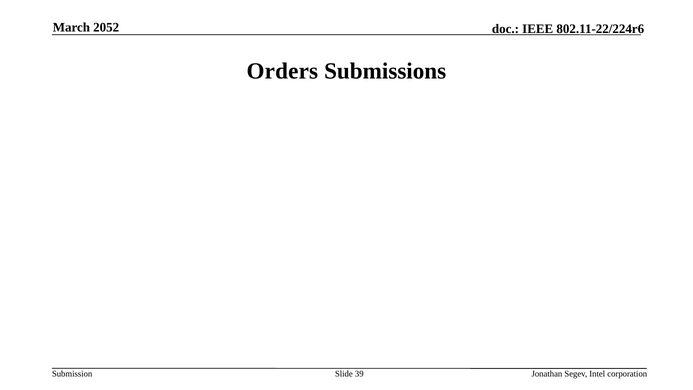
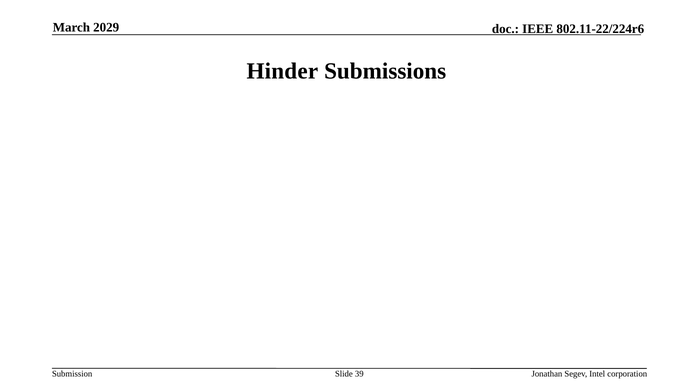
2052: 2052 -> 2029 (106, 28)
Orders: Orders -> Hinder (282, 71)
